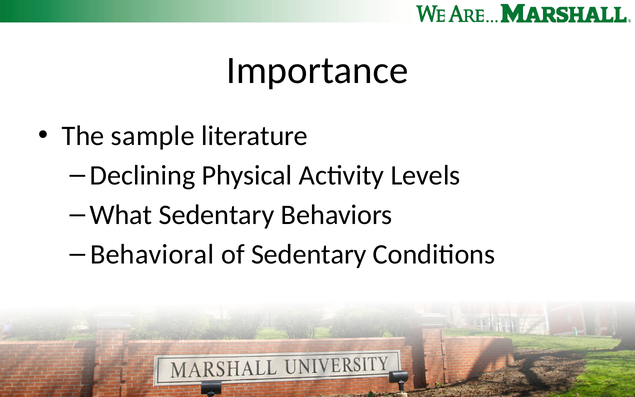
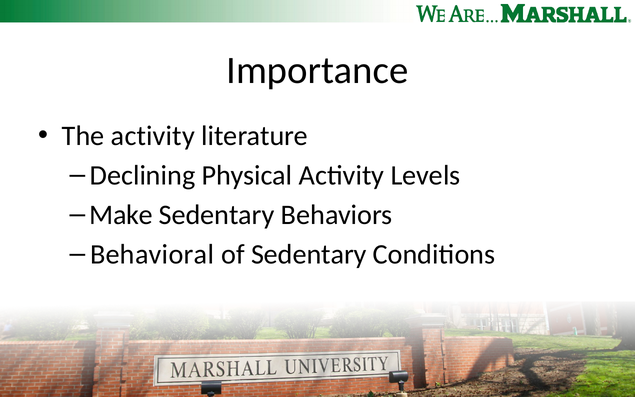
The sample: sample -> activity (153, 136)
What: What -> Make (121, 215)
